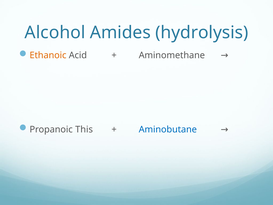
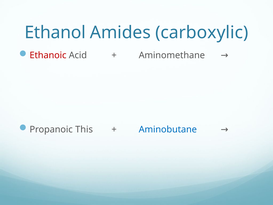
Alcohol: Alcohol -> Ethanol (55, 33)
hydrolysis: hydrolysis -> carboxylic (202, 33)
Ethanoic colour: orange -> red (48, 55)
